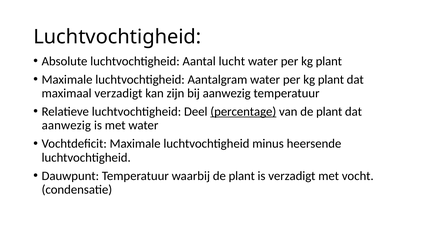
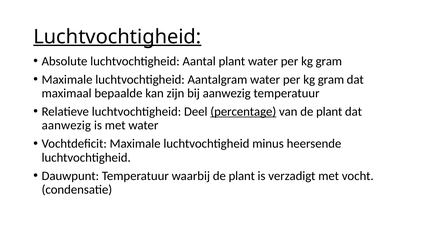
Luchtvochtigheid underline: none -> present (117, 37)
Aantal lucht: lucht -> plant (232, 61)
plant: plant -> gram (329, 61)
plant: plant -> gram (331, 80)
maximaal verzadigt: verzadigt -> bepaalde (118, 93)
